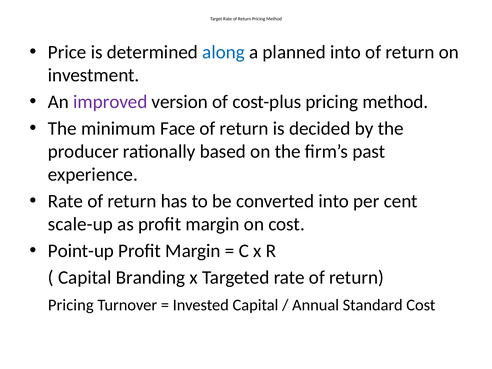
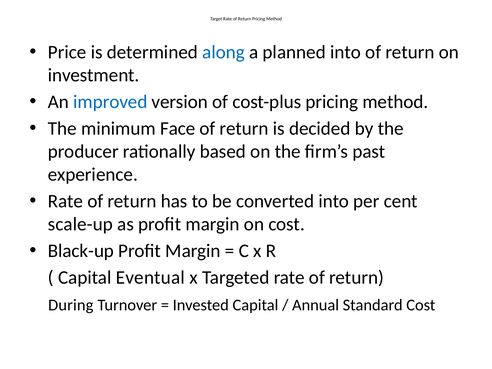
improved colour: purple -> blue (110, 102)
Point-up: Point-up -> Black-up (81, 251)
Branding: Branding -> Eventual (150, 278)
Pricing: Pricing -> During (71, 305)
